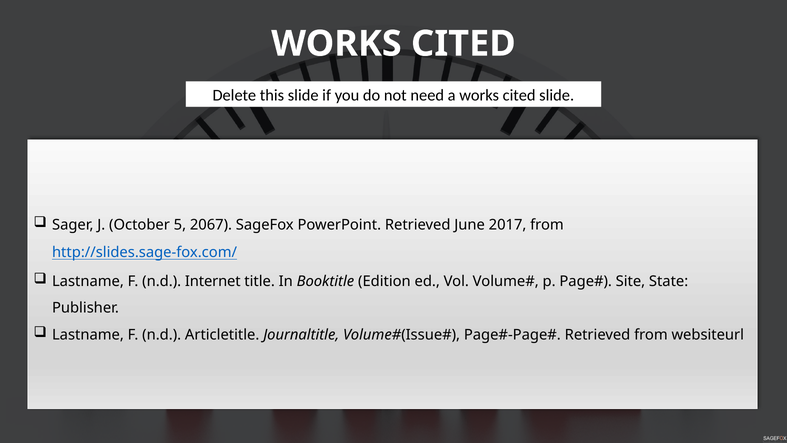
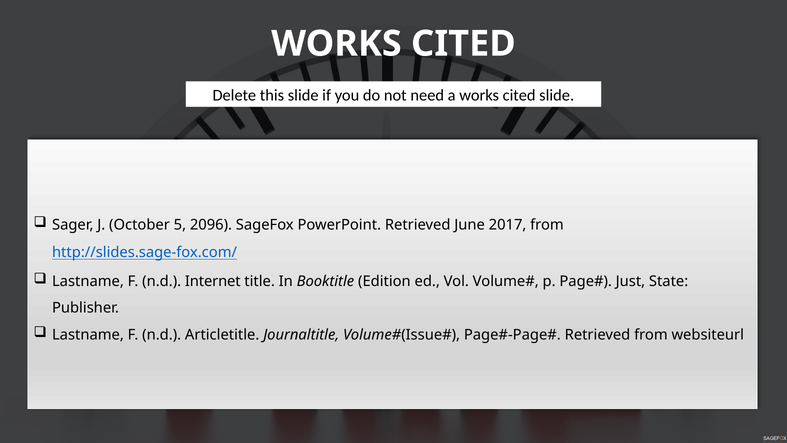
2067: 2067 -> 2096 (211, 225)
Site: Site -> Just (630, 281)
